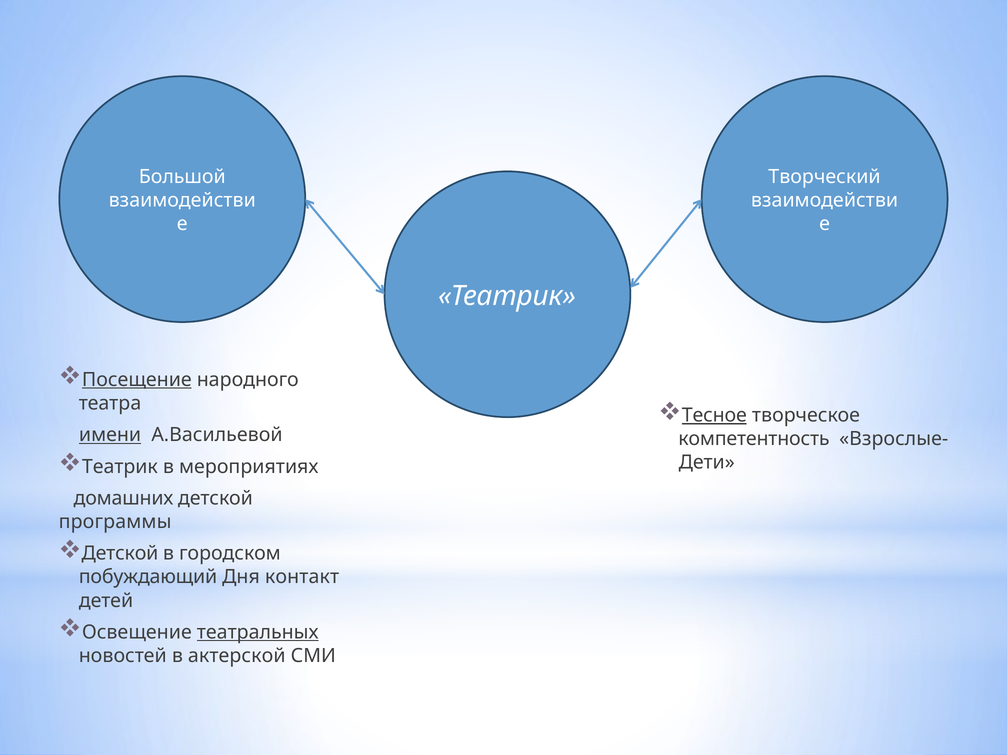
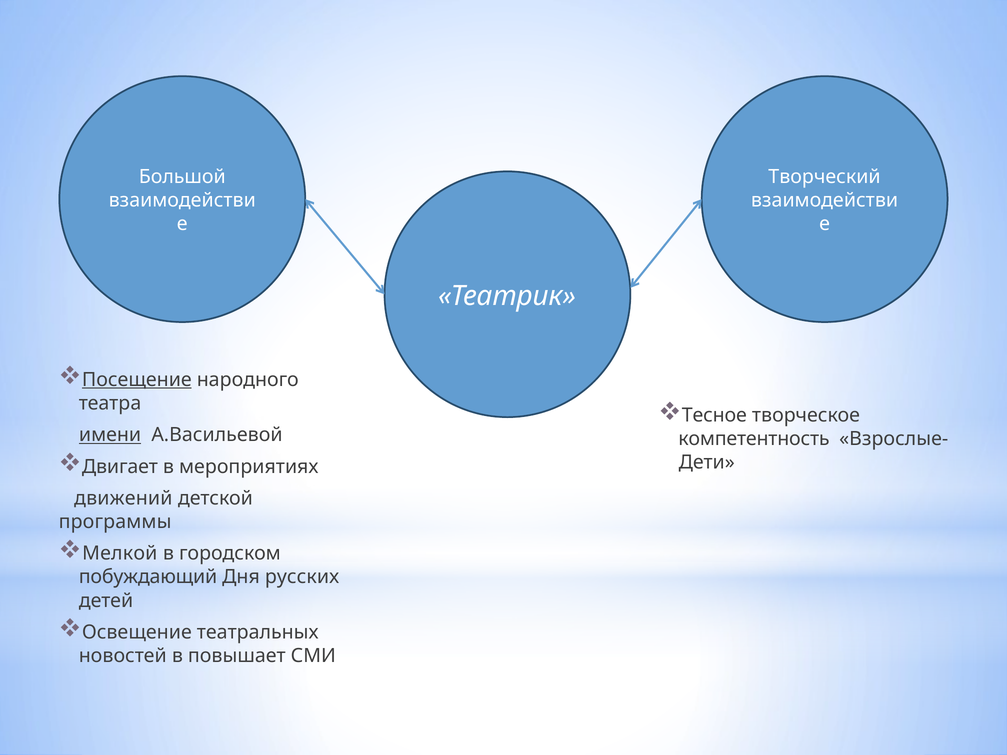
Тесное underline: present -> none (714, 416)
Театрик: Театрик -> Двигает (120, 467)
домашних: домашних -> движений (123, 498)
Детской: Детской -> Мелкой (120, 554)
контакт: контакт -> русских (302, 577)
театральных underline: present -> none (258, 632)
актерской: актерской -> повышает (237, 656)
